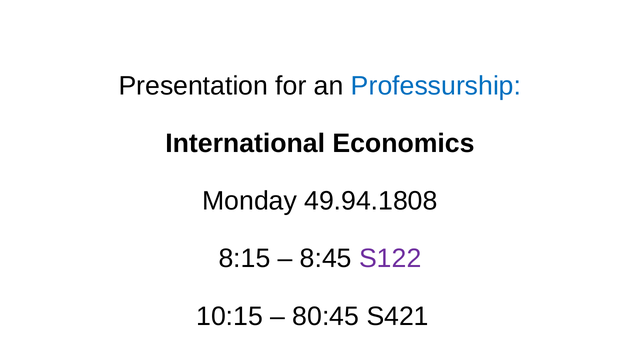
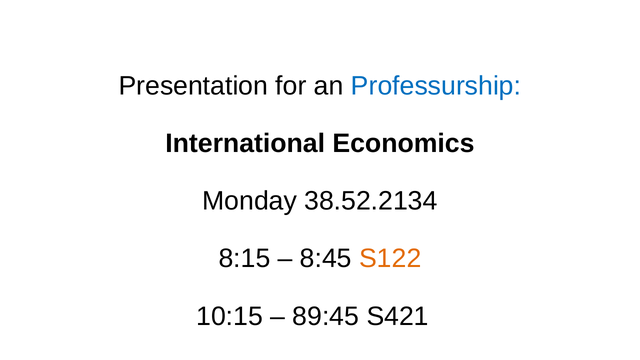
49.94.1808: 49.94.1808 -> 38.52.2134 (371, 201)
S122 colour: purple -> orange (390, 259)
80:45: 80:45 -> 89:45 (326, 316)
